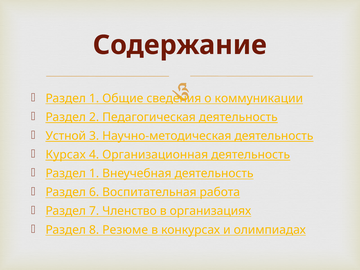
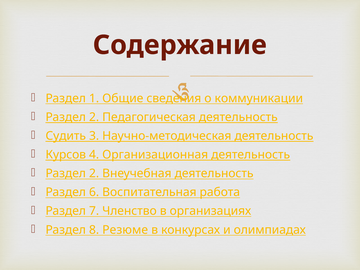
Устной: Устной -> Судить (66, 136)
Курсах: Курсах -> Курсов (66, 155)
1: 1 -> 2 (94, 173)
